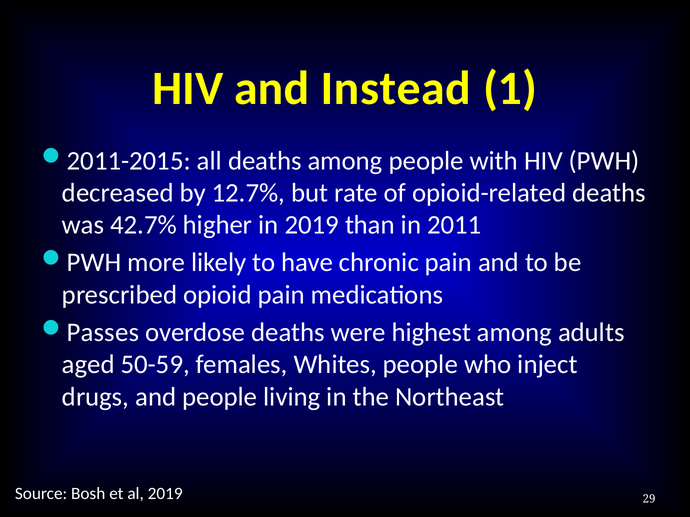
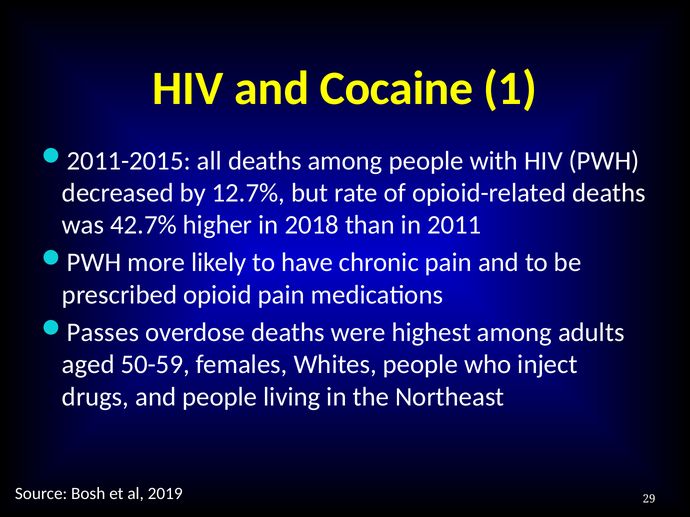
Instead: Instead -> Cocaine (396, 89)
in 2019: 2019 -> 2018 (312, 225)
